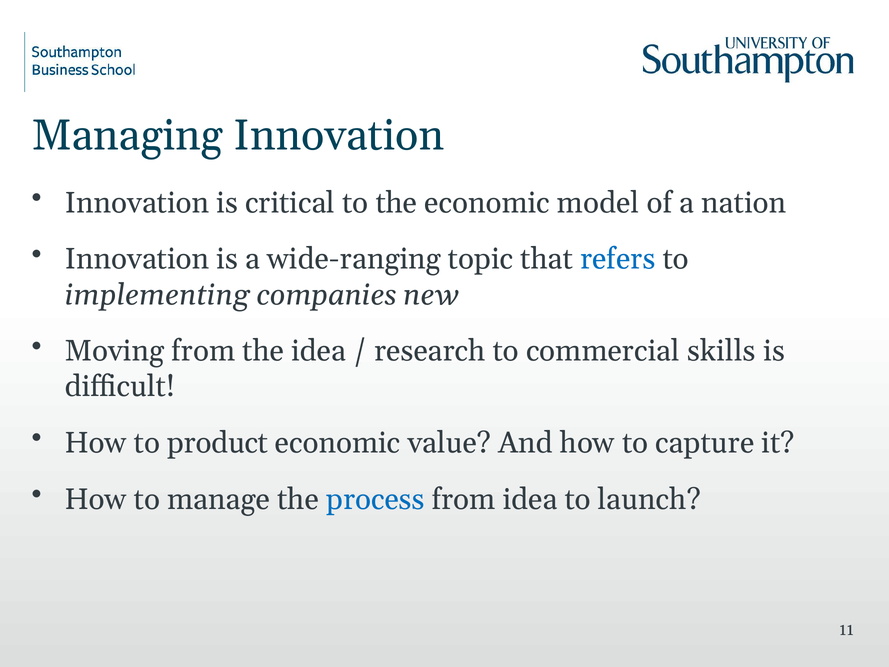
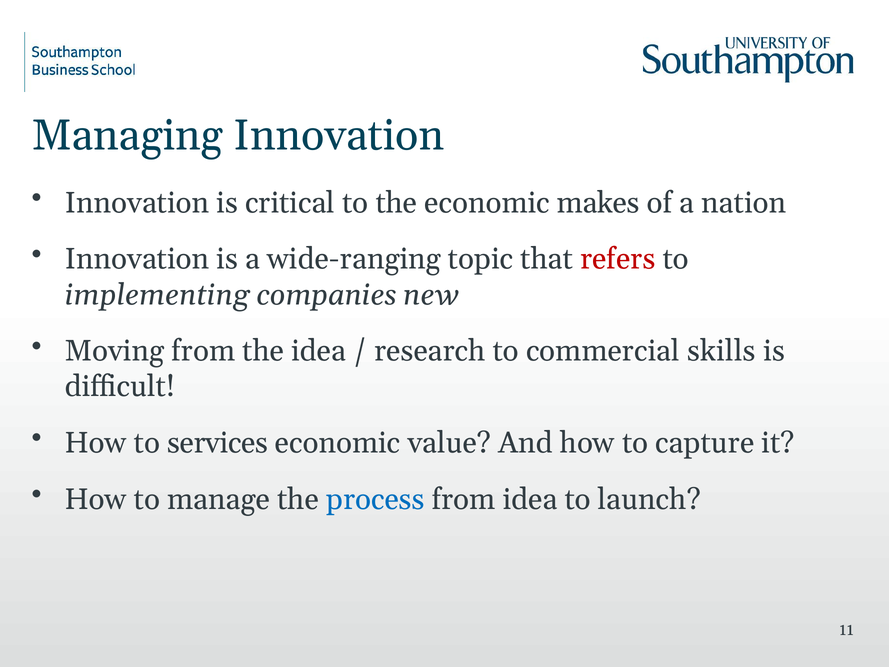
model: model -> makes (598, 203)
refers colour: blue -> red (618, 259)
product: product -> services (218, 443)
